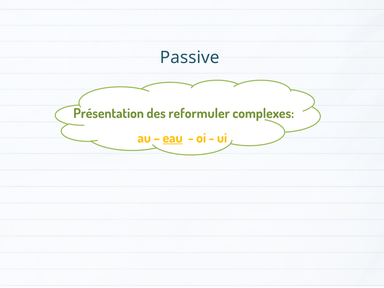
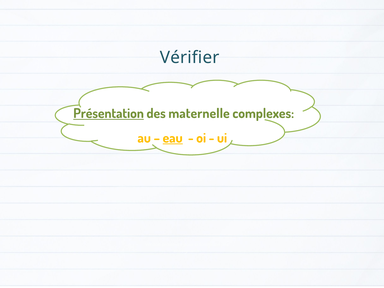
Passive: Passive -> Vérifier (190, 57)
Présentation underline: none -> present (109, 114)
reformuler: reformuler -> maternelle (199, 114)
